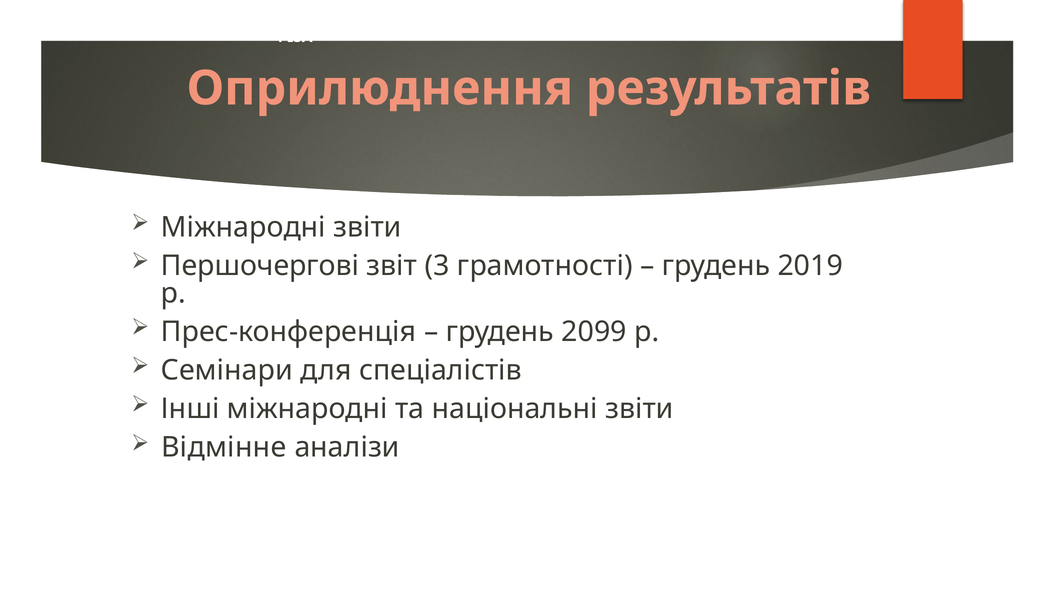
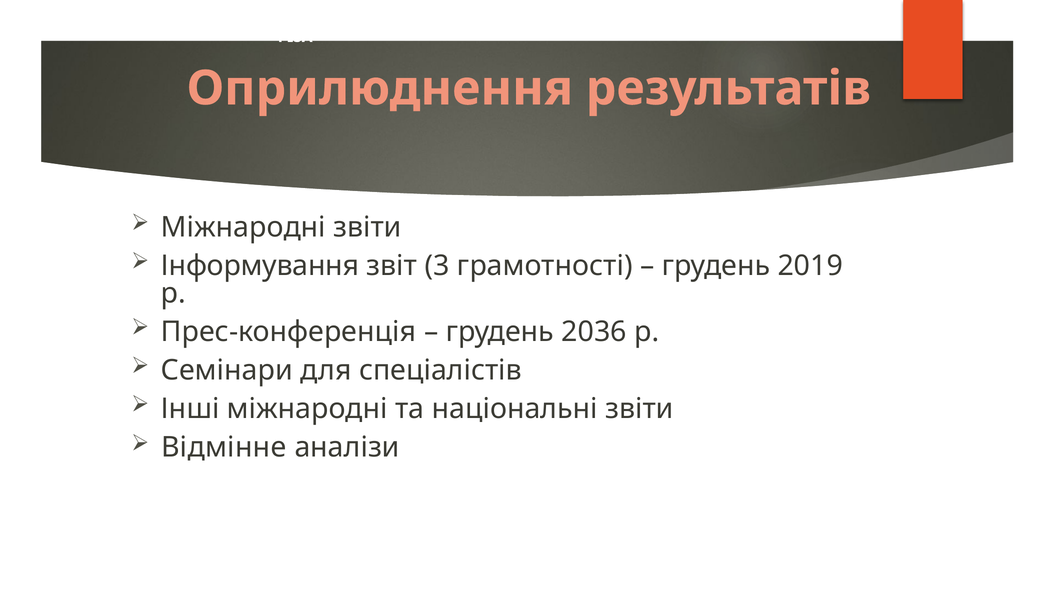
Першочергові: Першочергові -> Інформування (260, 266)
2099: 2099 -> 2036 (594, 332)
